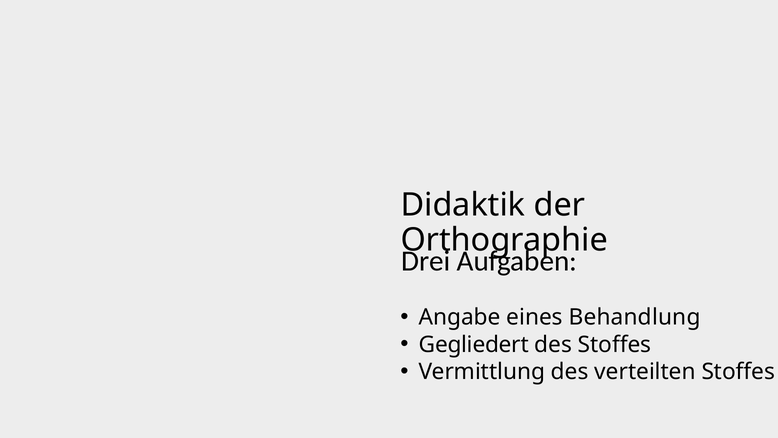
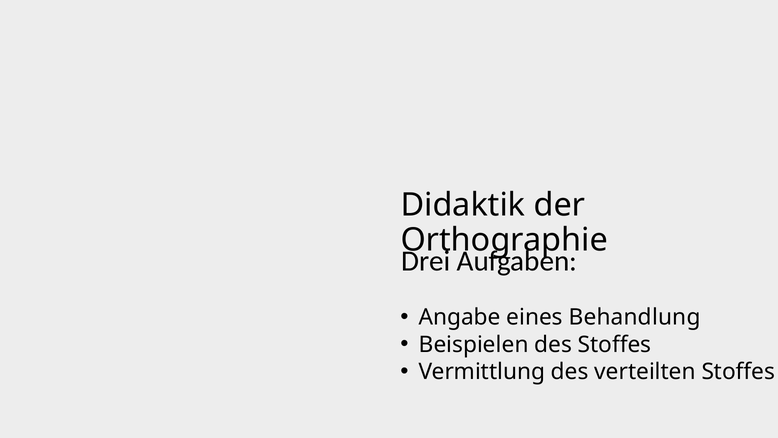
Gegliedert: Gegliedert -> Beispielen (474, 344)
